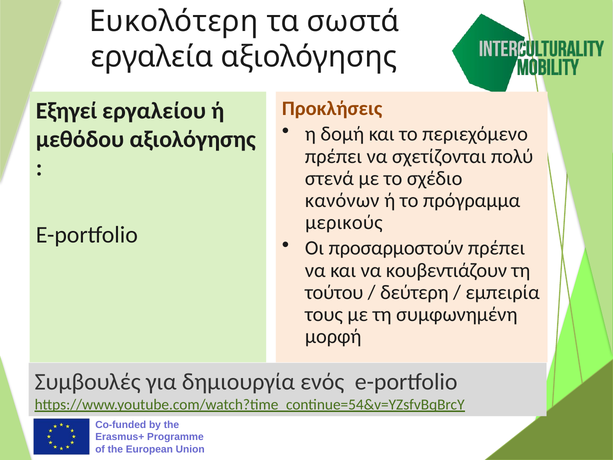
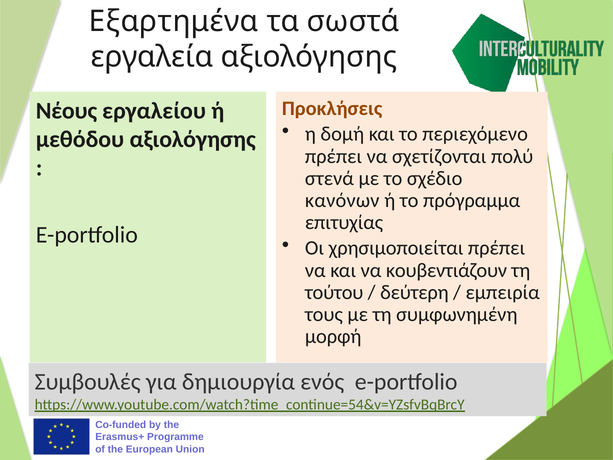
Ευκολότερη: Ευκολότερη -> Εξαρτημένα (174, 21)
Εξηγεί: Εξηγεί -> Νέους (66, 111)
μερικούς: μερικούς -> επιτυχίας (344, 222)
προσαρμοστούν: προσαρμοστούν -> χρησιμοποιείται (396, 248)
